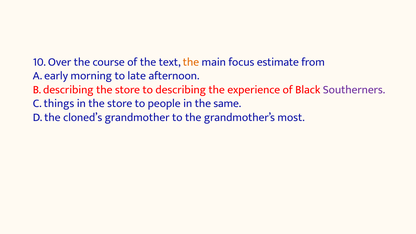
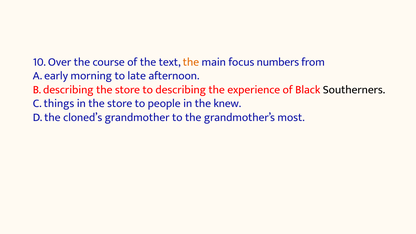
estimate: estimate -> numbers (278, 62)
Southerners colour: purple -> black (354, 90)
same: same -> knew (227, 103)
